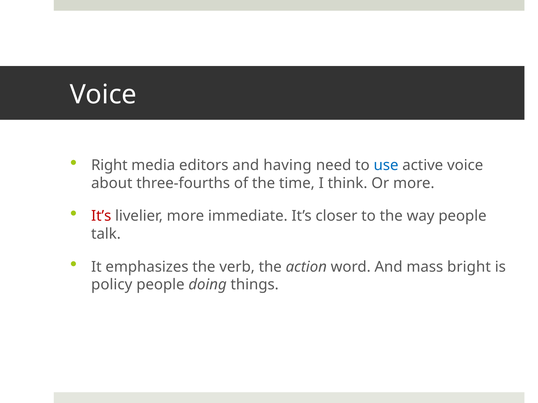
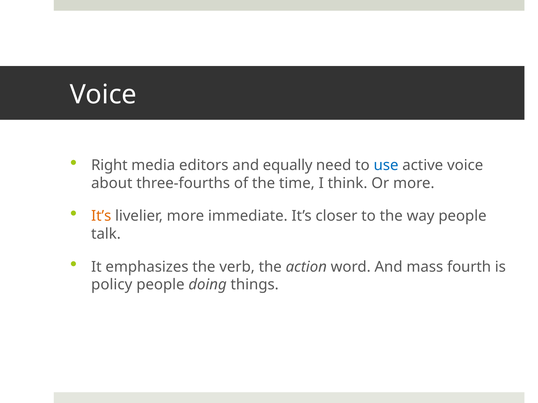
having: having -> equally (288, 165)
It’s colour: red -> orange (101, 216)
bright: bright -> fourth (469, 267)
